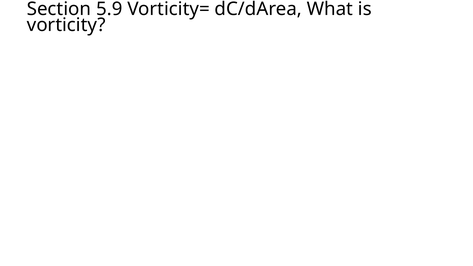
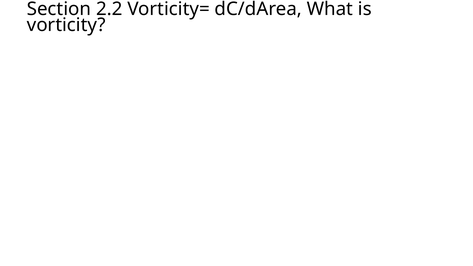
5.9: 5.9 -> 2.2 (109, 9)
